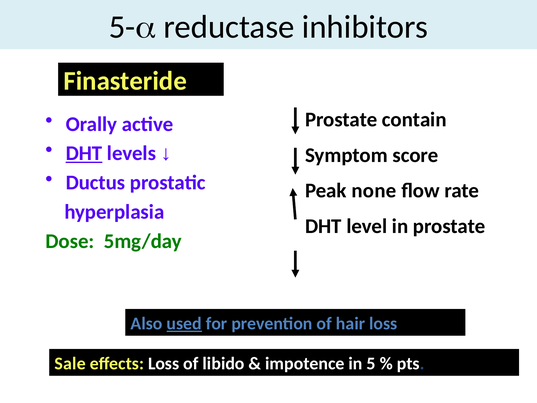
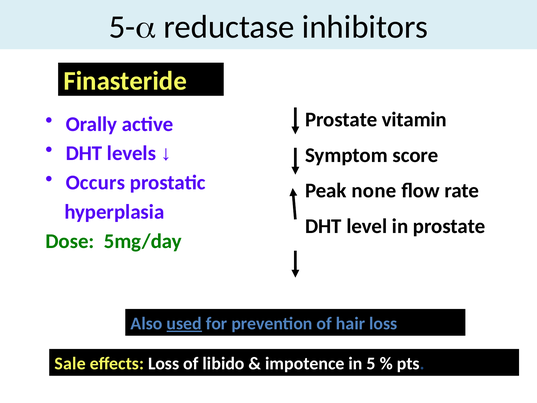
contain: contain -> vitamin (414, 120)
DHT underline: present -> none (84, 153)
Ductus: Ductus -> Occurs (95, 183)
